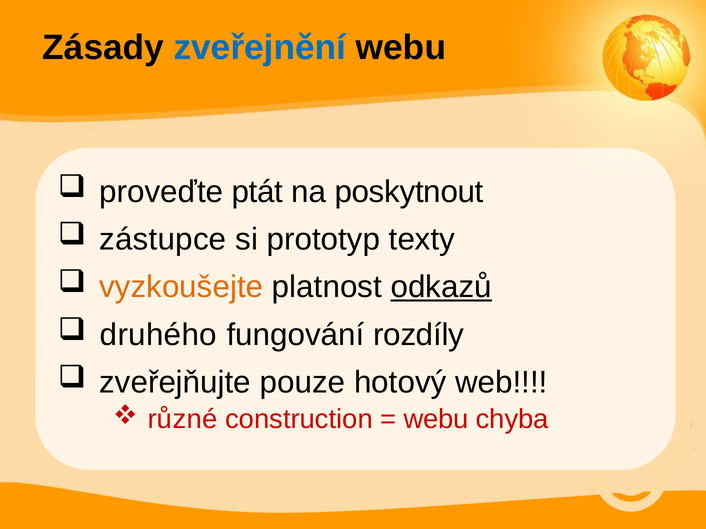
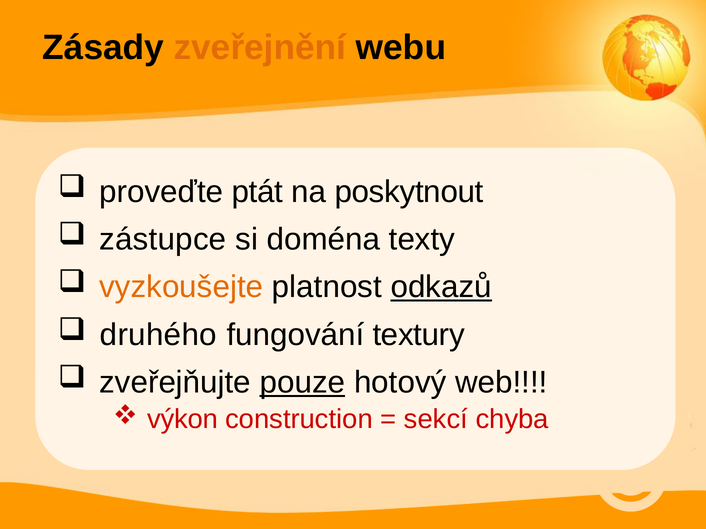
zveřejnění colour: blue -> orange (260, 48)
prototyp: prototyp -> doména (323, 240)
rozdíly: rozdíly -> textury (419, 335)
pouze underline: none -> present (302, 383)
různé: různé -> výkon (183, 420)
webu: webu -> sekcí (436, 420)
